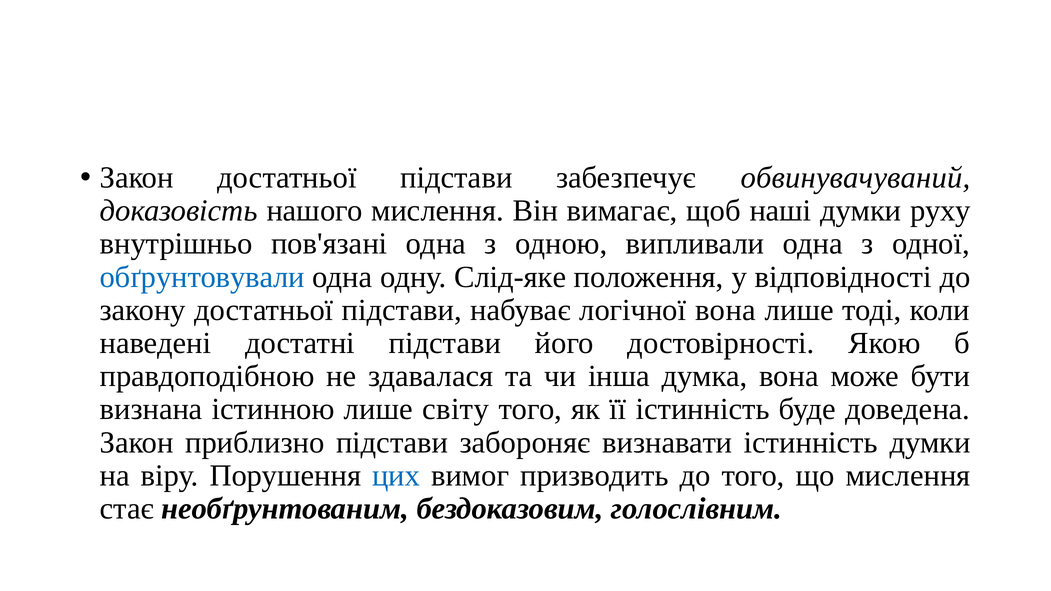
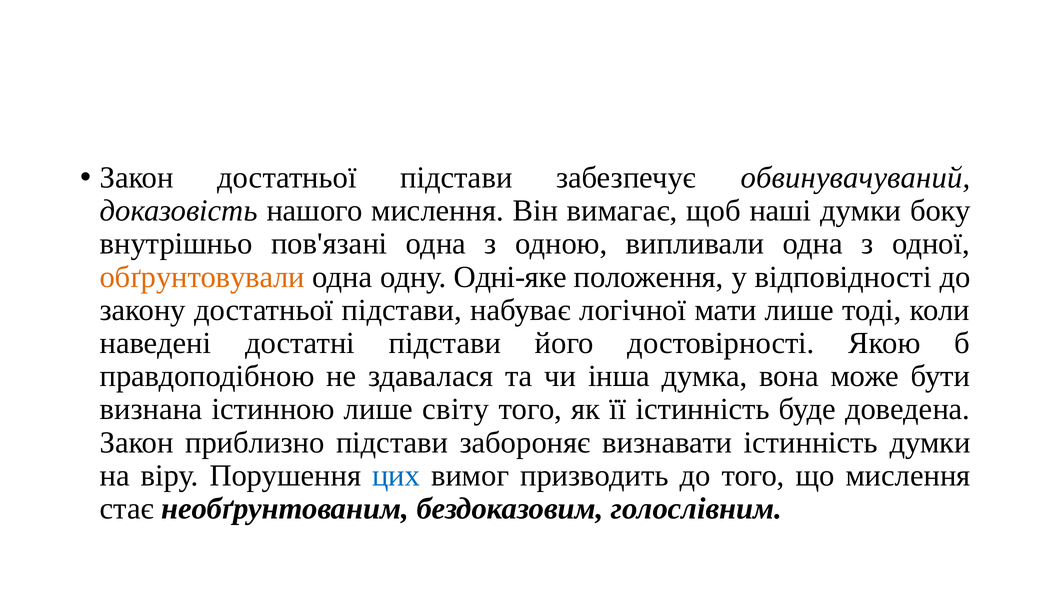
руху: руху -> боку (940, 211)
обґрунтовували colour: blue -> orange (202, 277)
Слід-яке: Слід-яке -> Одні-яке (510, 277)
логічної вона: вона -> мати (726, 310)
